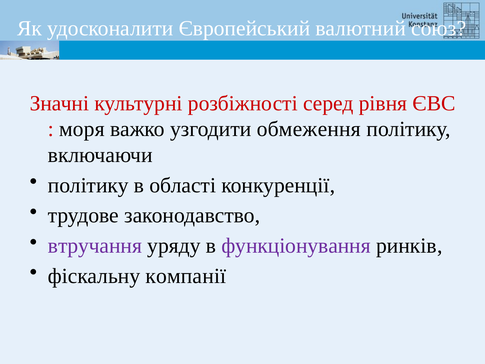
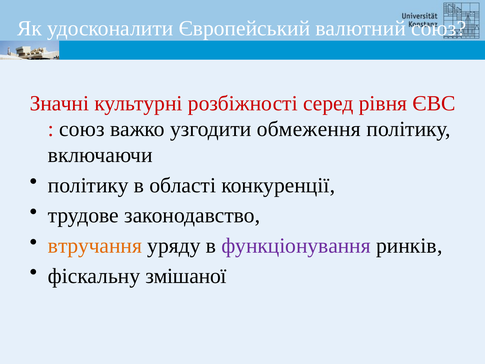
моря: моря -> союз (82, 129)
втручання colour: purple -> orange (95, 246)
компанії: компанії -> змішаної (186, 276)
